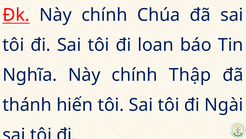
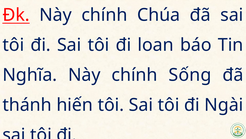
Thập: Thập -> Sống (190, 75)
